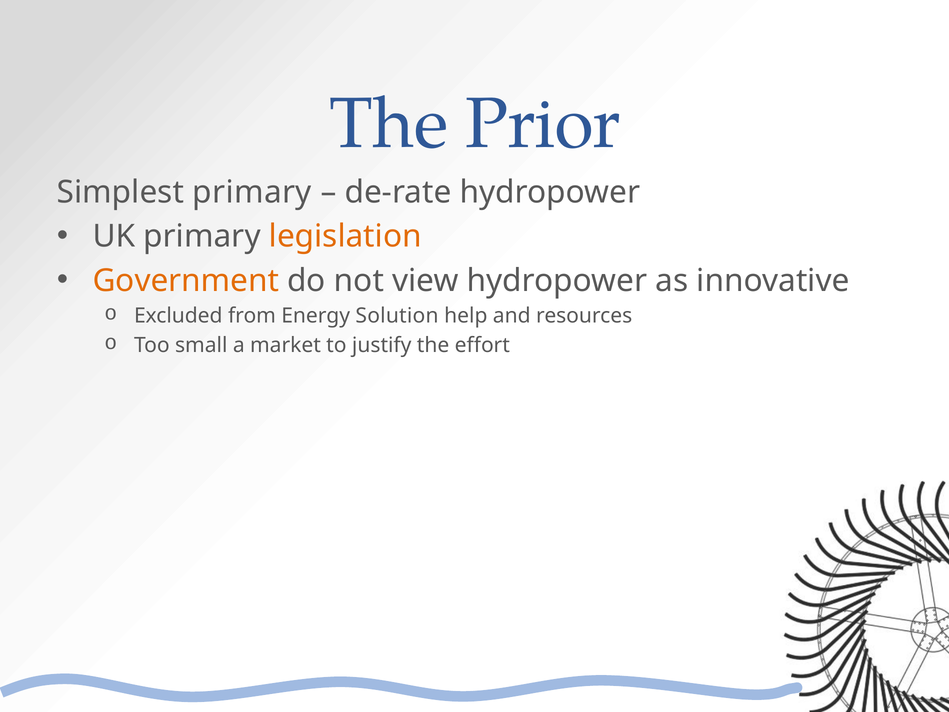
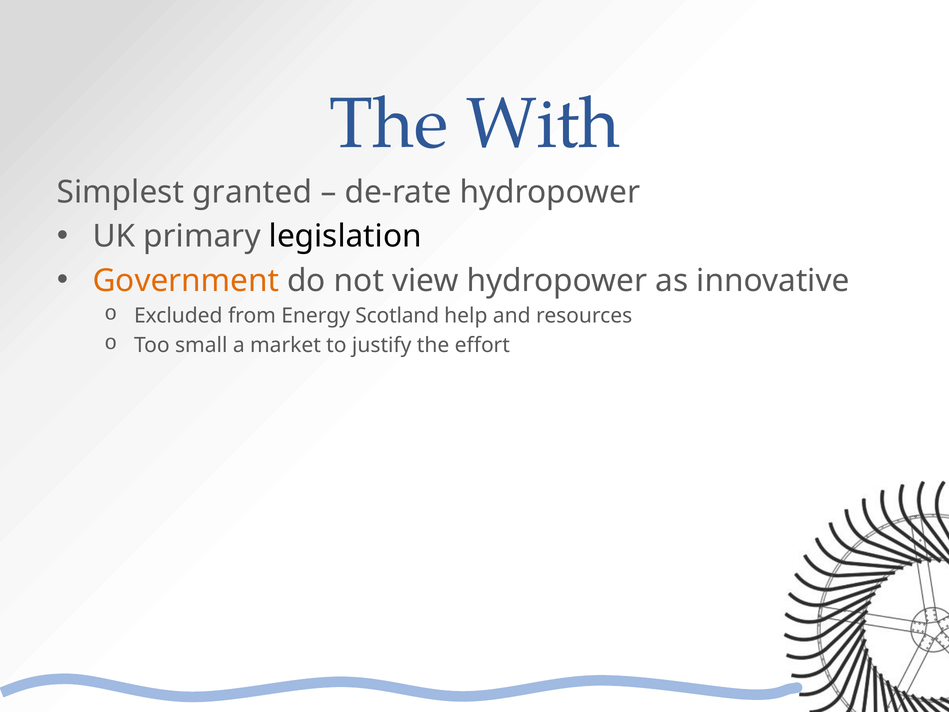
Prior: Prior -> With (543, 124)
Simplest primary: primary -> granted (252, 192)
legislation colour: orange -> black (345, 236)
Solution: Solution -> Scotland (397, 316)
